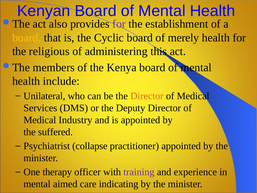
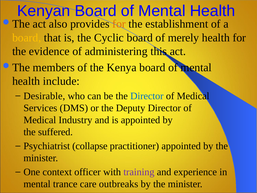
for colour: purple -> orange (119, 24)
religious: religious -> evidence (49, 51)
Unilateral: Unilateral -> Desirable (44, 96)
Director colour: orange -> blue (147, 96)
therapy: therapy -> context (57, 172)
aimed: aimed -> trance (65, 184)
indicating: indicating -> outbreaks (119, 184)
